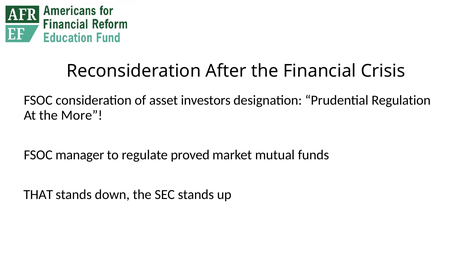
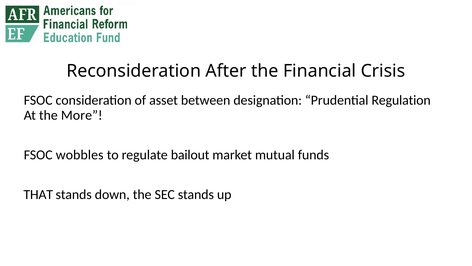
investors: investors -> between (206, 100)
manager: manager -> wobbles (80, 155)
proved: proved -> bailout (190, 155)
